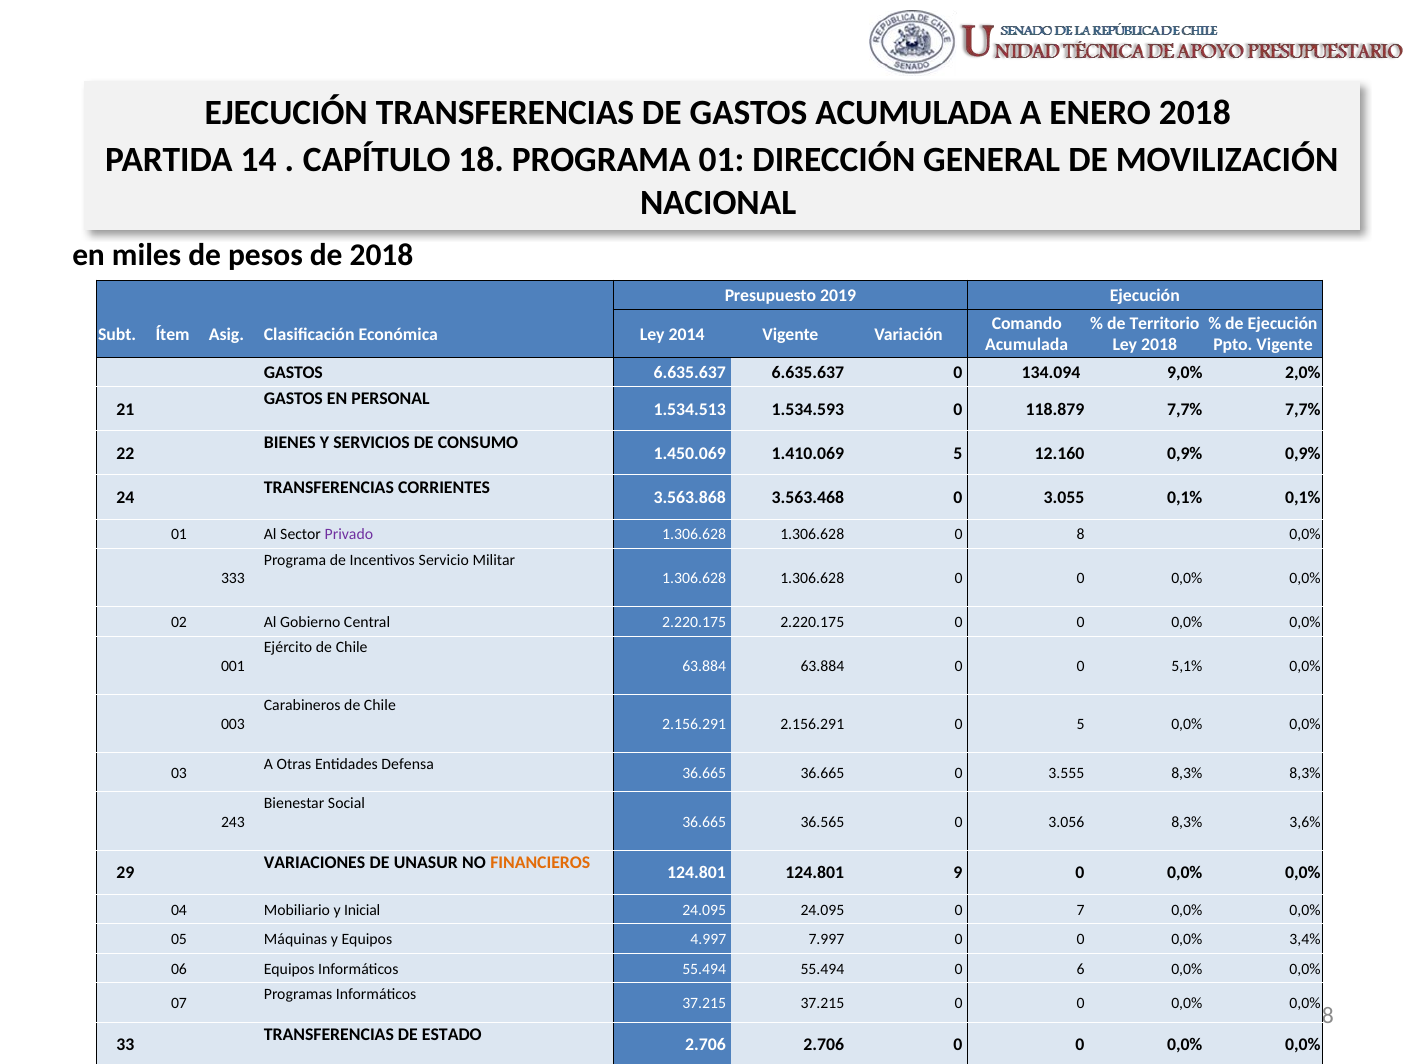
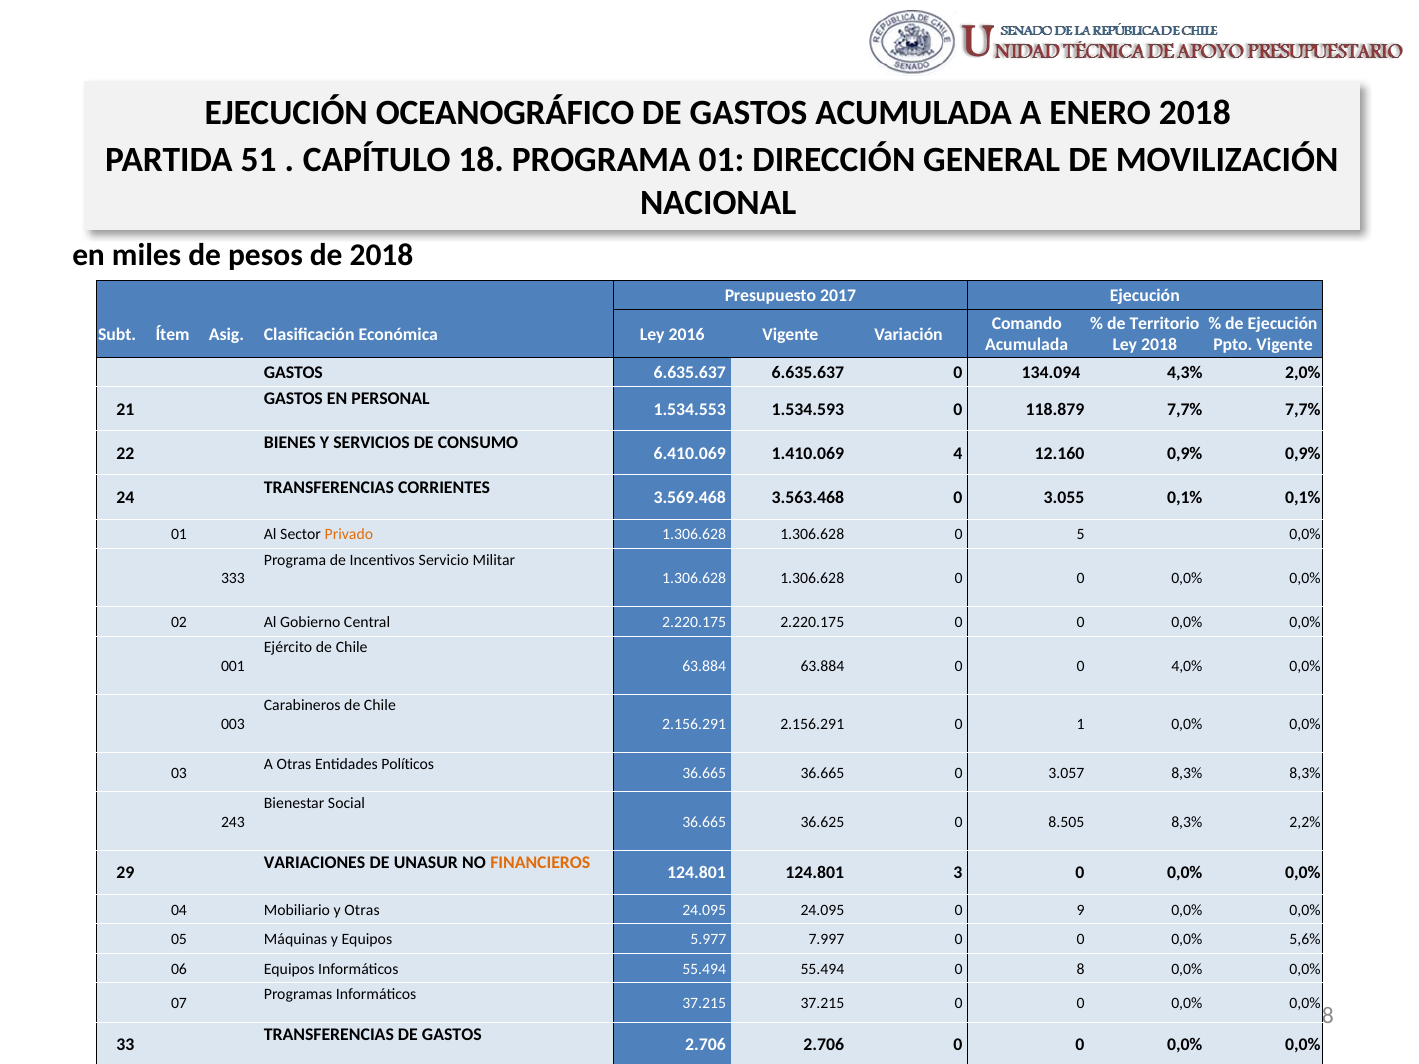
EJECUCIÓN TRANSFERENCIAS: TRANSFERENCIAS -> OCEANOGRÁFICO (505, 113)
14: 14 -> 51 (259, 159)
2019: 2019 -> 2017 (838, 296)
2014: 2014 -> 2016 (687, 334)
9,0%: 9,0% -> 4,3% (1185, 373)
1.534.513: 1.534.513 -> 1.534.553 (690, 410)
1.450.069: 1.450.069 -> 6.410.069 (690, 454)
1.410.069 5: 5 -> 4 (958, 454)
3.563.868: 3.563.868 -> 3.569.468 (690, 498)
Privado colour: purple -> orange (349, 535)
8: 8 -> 5 (1081, 535)
5,1%: 5,1% -> 4,0% (1187, 666)
0 5: 5 -> 1 (1081, 725)
Defensa: Defensa -> Políticos (408, 764)
3.555: 3.555 -> 3.057 (1066, 773)
36.565: 36.565 -> 36.625 (822, 822)
3.056: 3.056 -> 8.505 (1066, 822)
3,6%: 3,6% -> 2,2% (1305, 822)
9: 9 -> 3 (958, 873)
y Inicial: Inicial -> Otras (362, 910)
7: 7 -> 9 (1081, 910)
4.997: 4.997 -> 5.977 (708, 940)
3,4%: 3,4% -> 5,6% (1305, 940)
6: 6 -> 8 (1081, 969)
TRANSFERENCIAS DE ESTADO: ESTADO -> GASTOS (452, 1035)
